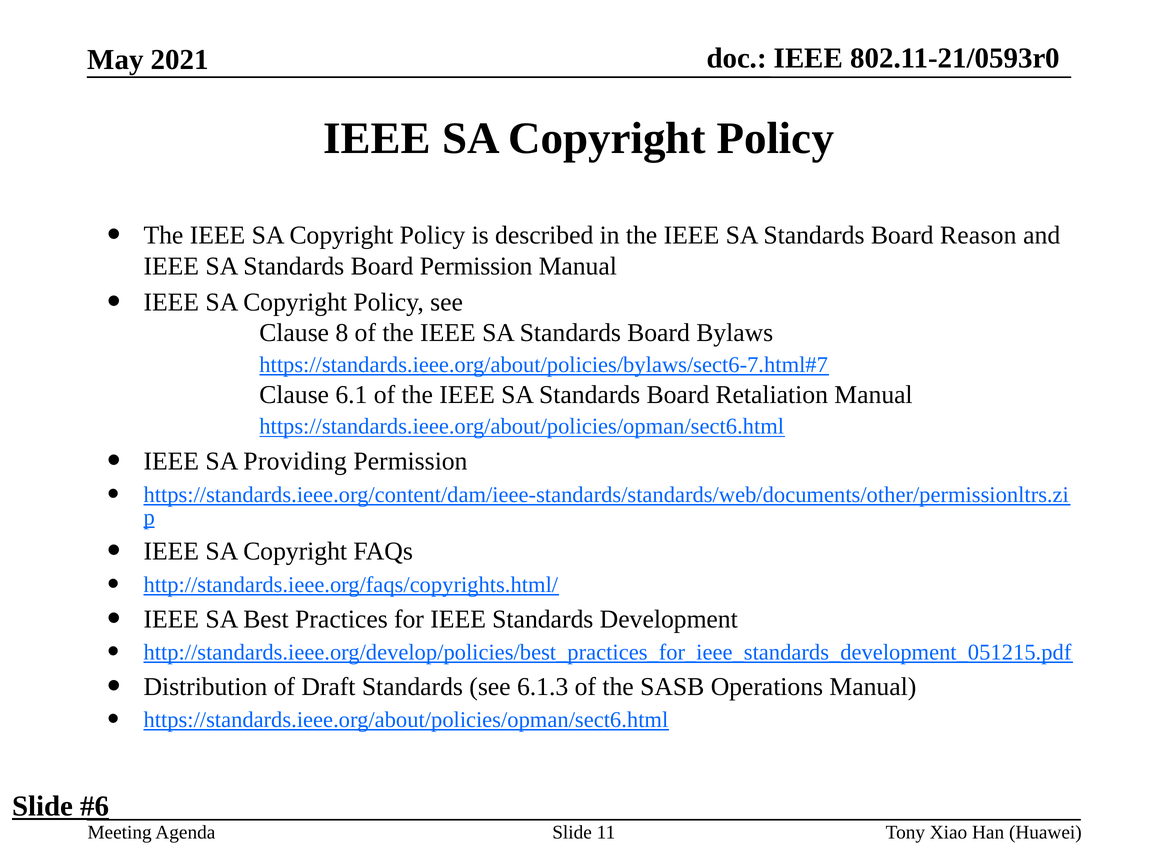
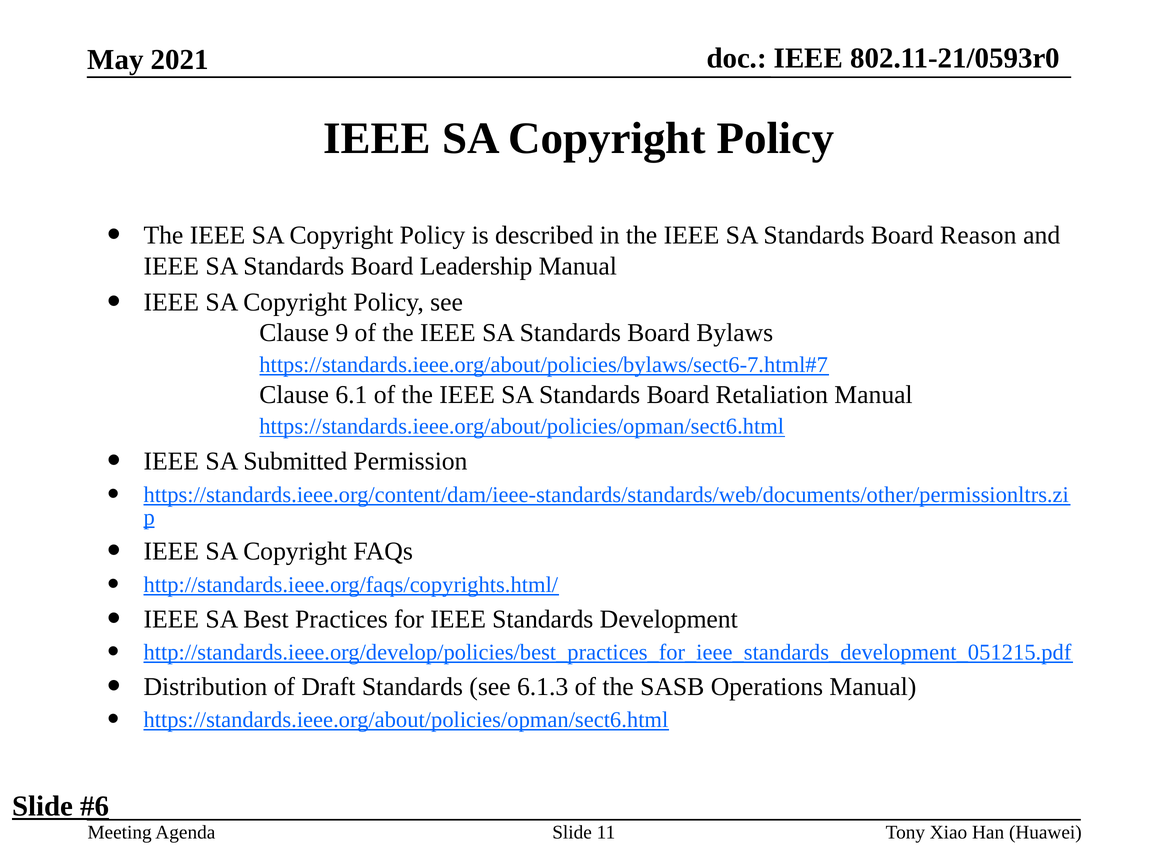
Board Permission: Permission -> Leadership (476, 266)
8: 8 -> 9 (342, 333)
Providing: Providing -> Submitted (295, 462)
